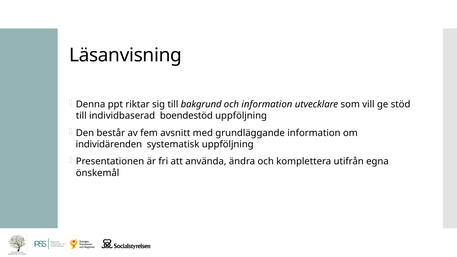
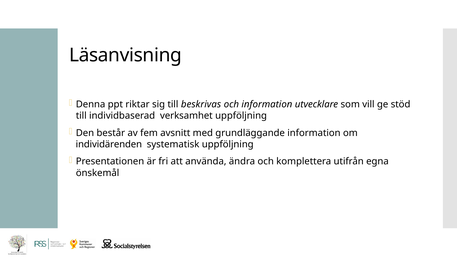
bakgrund: bakgrund -> beskrivas (201, 104)
boendestöd: boendestöd -> verksamhet (186, 116)
